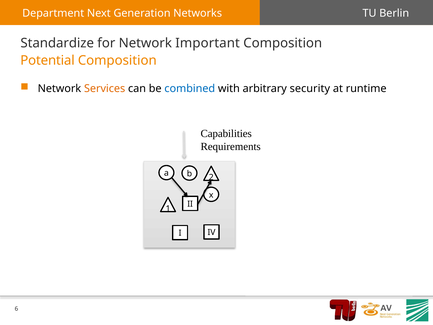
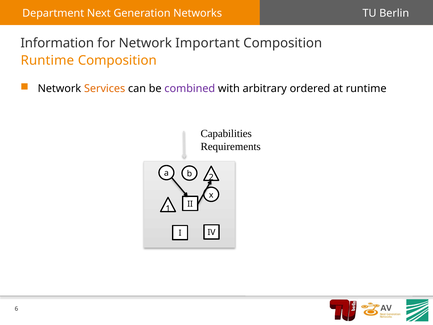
Standardize: Standardize -> Information (57, 43)
Potential: Potential -> Runtime (47, 60)
combined colour: blue -> purple (190, 88)
security: security -> ordered (310, 88)
